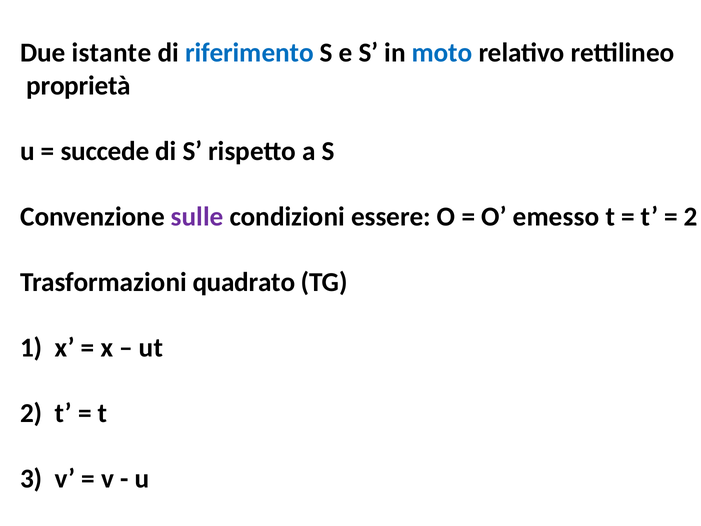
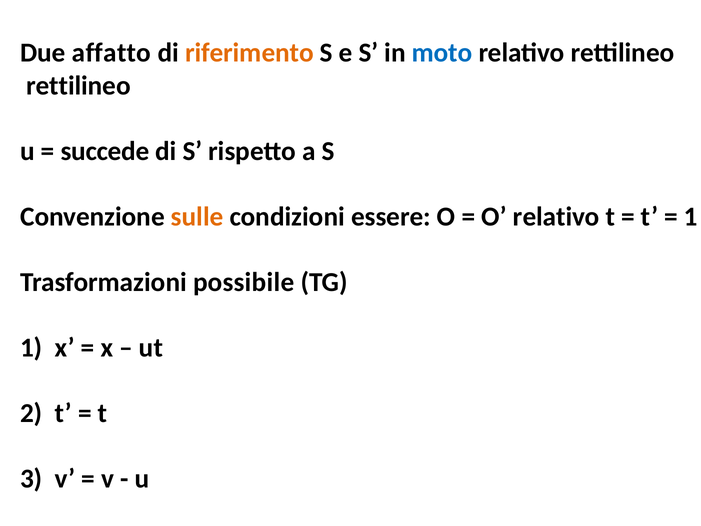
istante: istante -> affatto (111, 53)
riferimento colour: blue -> orange (249, 53)
proprietà: proprietà -> rettilineo (78, 86)
sulle colour: purple -> orange (197, 216)
O emesso: emesso -> relativo (556, 216)
2: 2 -> 1 (691, 216)
quadrato: quadrato -> possibile (244, 282)
